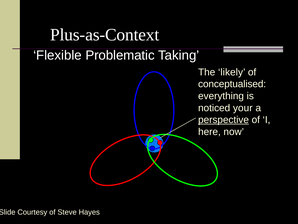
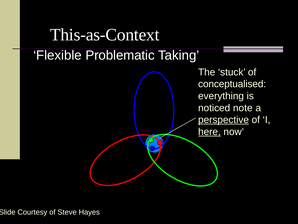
Plus-as-Context: Plus-as-Context -> This-as-Context (105, 35)
likely: likely -> stuck (232, 72)
your: your -> note (243, 108)
here underline: none -> present (209, 132)
